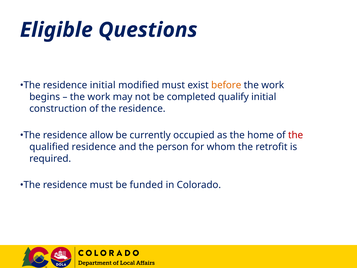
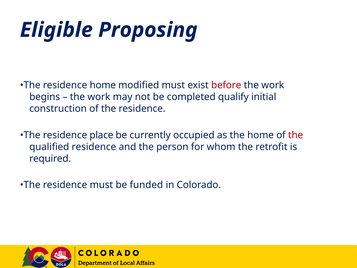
Questions: Questions -> Proposing (148, 30)
residence initial: initial -> home (103, 85)
before colour: orange -> red (226, 85)
allow: allow -> place (101, 135)
